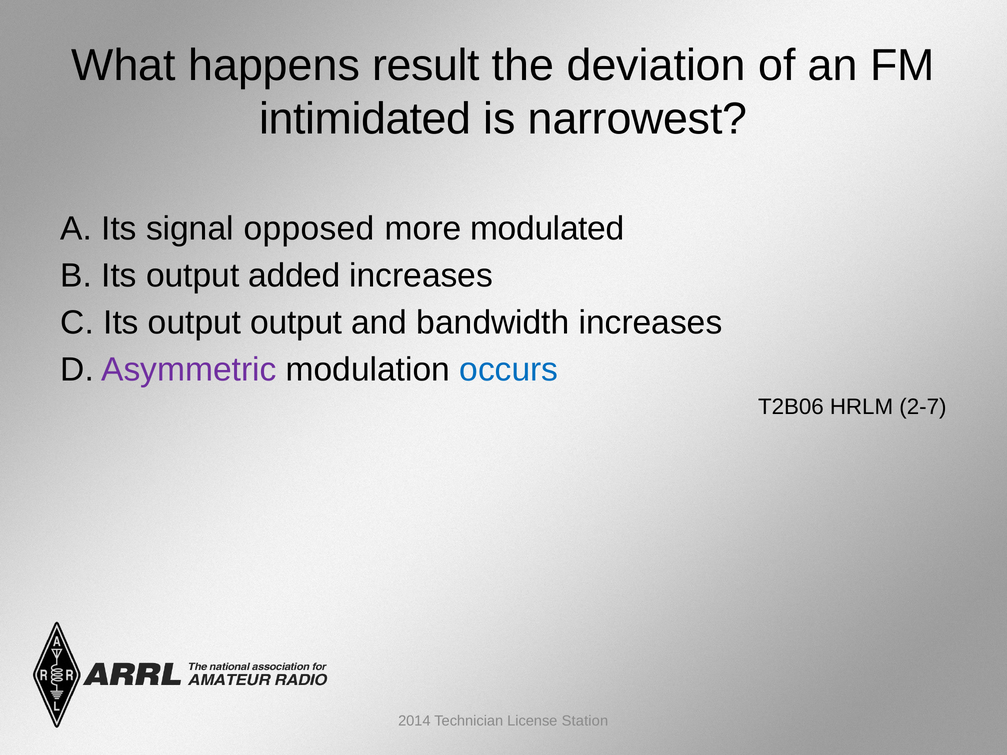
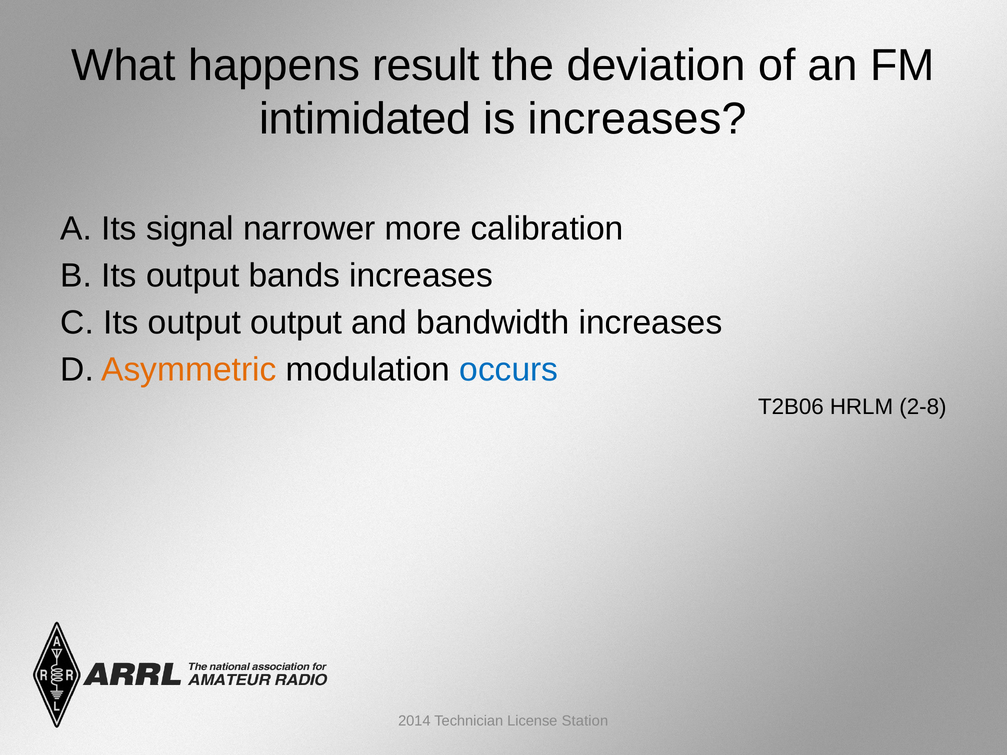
is narrowest: narrowest -> increases (637, 119)
opposed: opposed -> narrower (309, 229)
modulated: modulated -> calibration (547, 229)
added: added -> bands (294, 276)
Asymmetric colour: purple -> orange (189, 370)
2-7: 2-7 -> 2-8 (923, 407)
